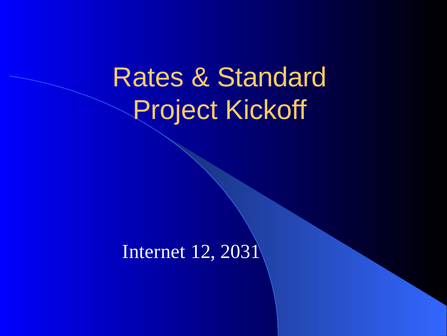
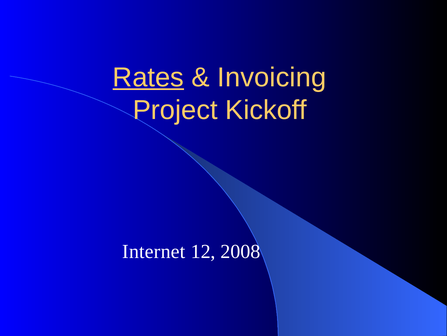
Rates underline: none -> present (148, 77)
Standard: Standard -> Invoicing (272, 77)
2031: 2031 -> 2008 (240, 251)
